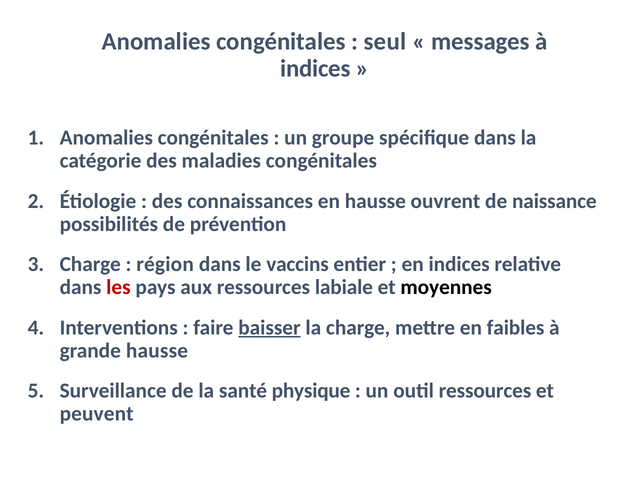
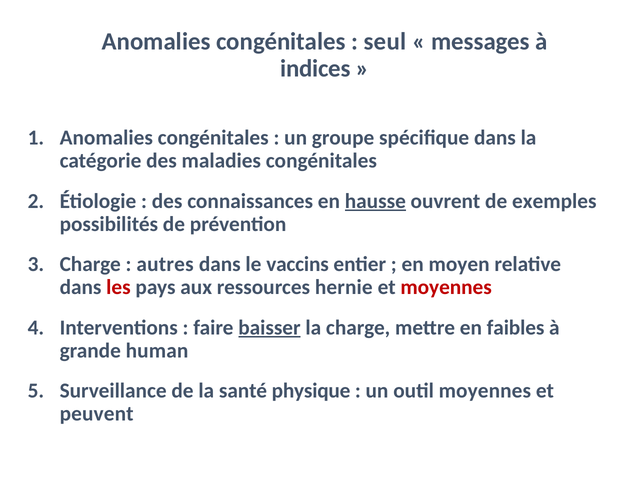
hausse underline: none -> present (375, 201)
naissance: naissance -> exemples (554, 201)
région: région -> autres (165, 264)
en indices: indices -> moyen (459, 264)
labiale: labiale -> hernie (344, 287)
moyennes colour: black -> red (446, 287)
grande hausse: hausse -> human (157, 351)
outil ressources: ressources -> moyennes (485, 391)
